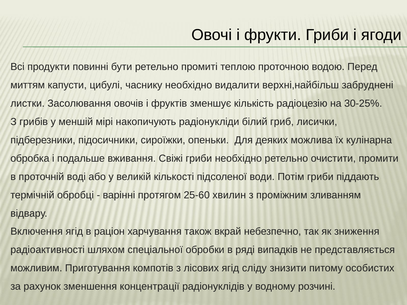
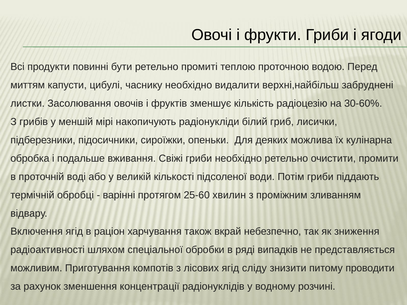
30-25%: 30-25% -> 30-60% (363, 104)
особистих: особистих -> проводити (370, 268)
